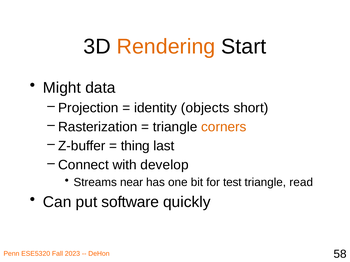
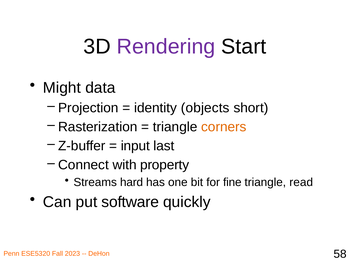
Rendering colour: orange -> purple (166, 47)
thing: thing -> input (135, 146)
develop: develop -> property (165, 165)
near: near -> hard (132, 183)
test: test -> fine (232, 183)
